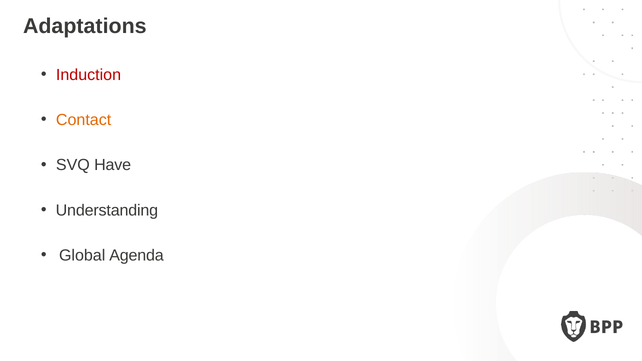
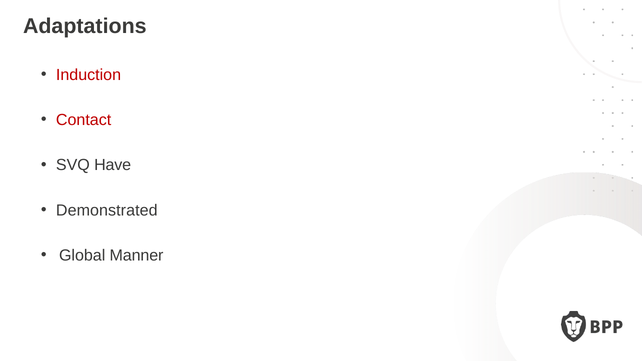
Contact colour: orange -> red (84, 120)
Understanding: Understanding -> Demonstrated (107, 210)
Agenda: Agenda -> Manner (136, 256)
